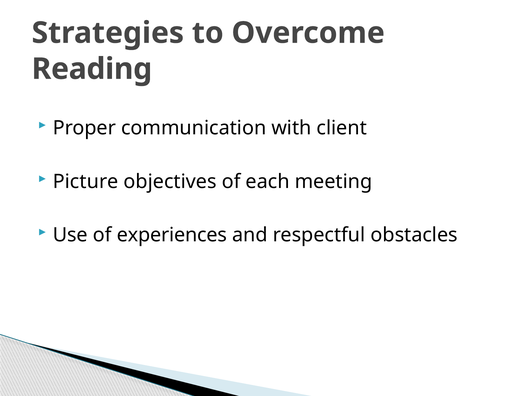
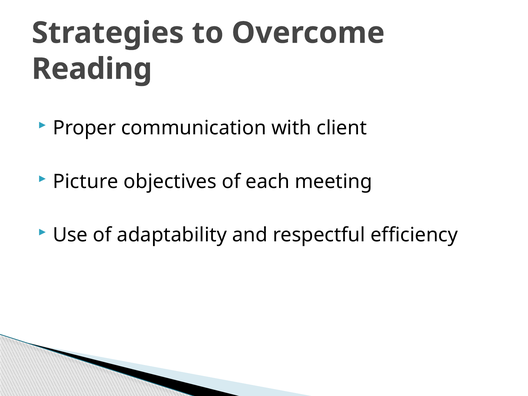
experiences: experiences -> adaptability (172, 235)
obstacles: obstacles -> efficiency (414, 235)
